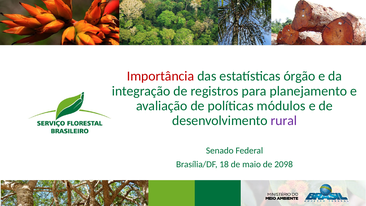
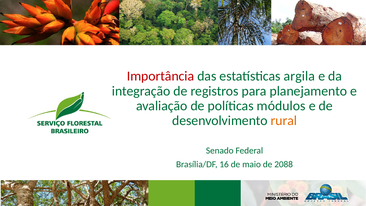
órgão: órgão -> argila (299, 76)
rural colour: purple -> orange (284, 121)
18: 18 -> 16 (224, 164)
2098: 2098 -> 2088 (284, 164)
